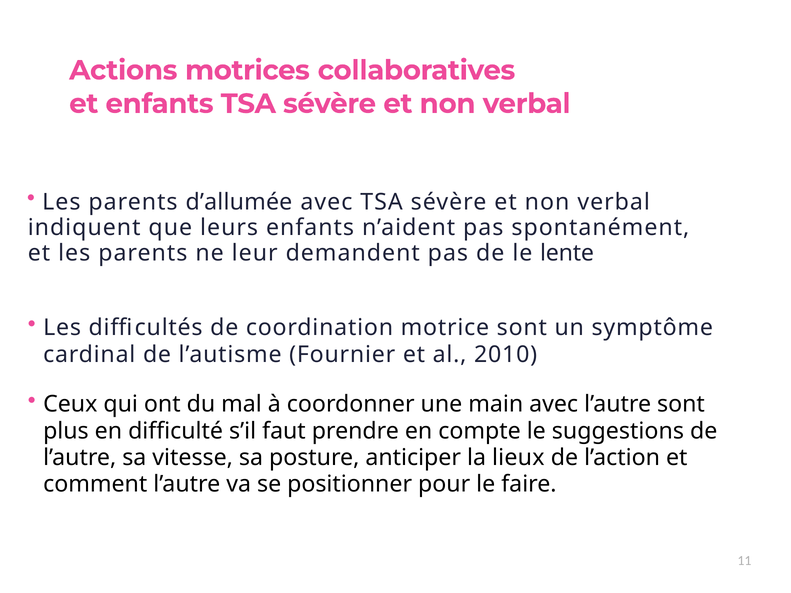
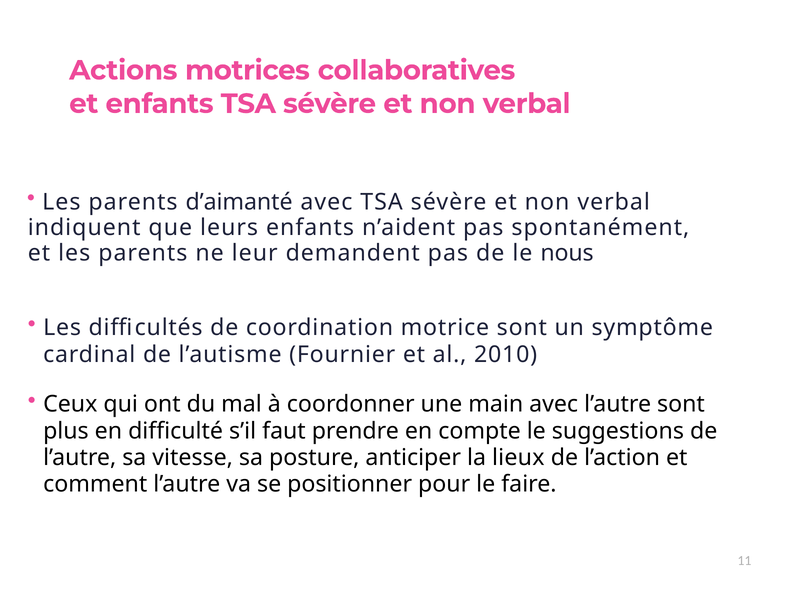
d’allumée: d’allumée -> d’aimanté (239, 202)
lente: lente -> nous (567, 253)
